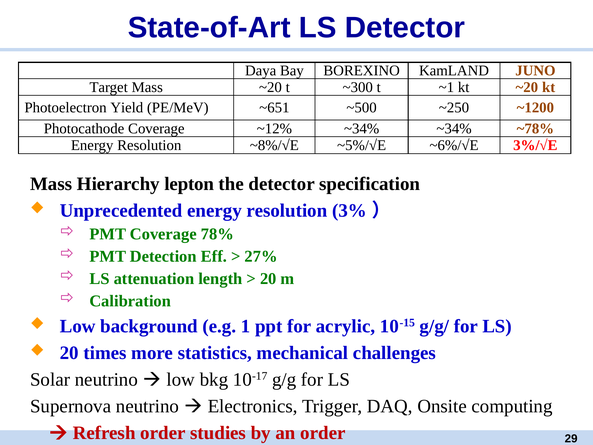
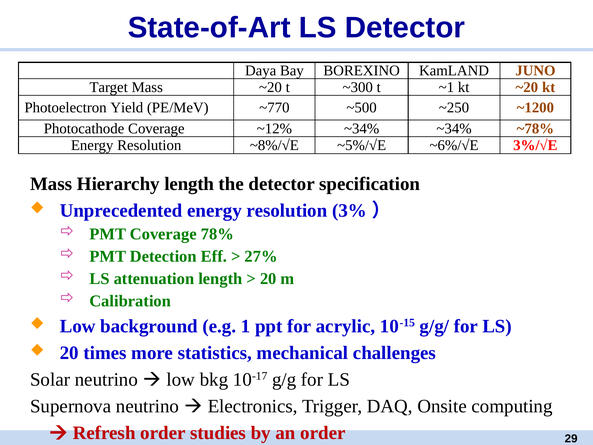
~651: ~651 -> ~770 (274, 108)
Hierarchy lepton: lepton -> length (189, 184)
